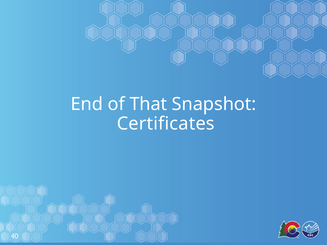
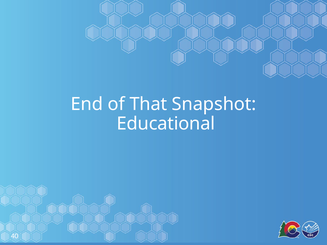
Certificates: Certificates -> Educational (166, 124)
